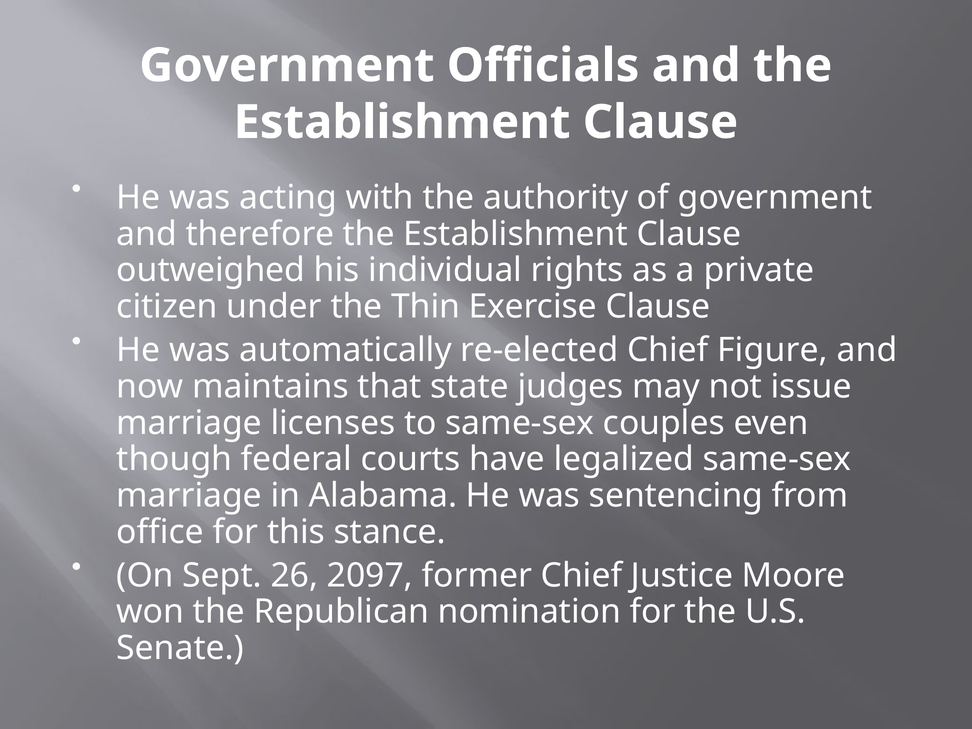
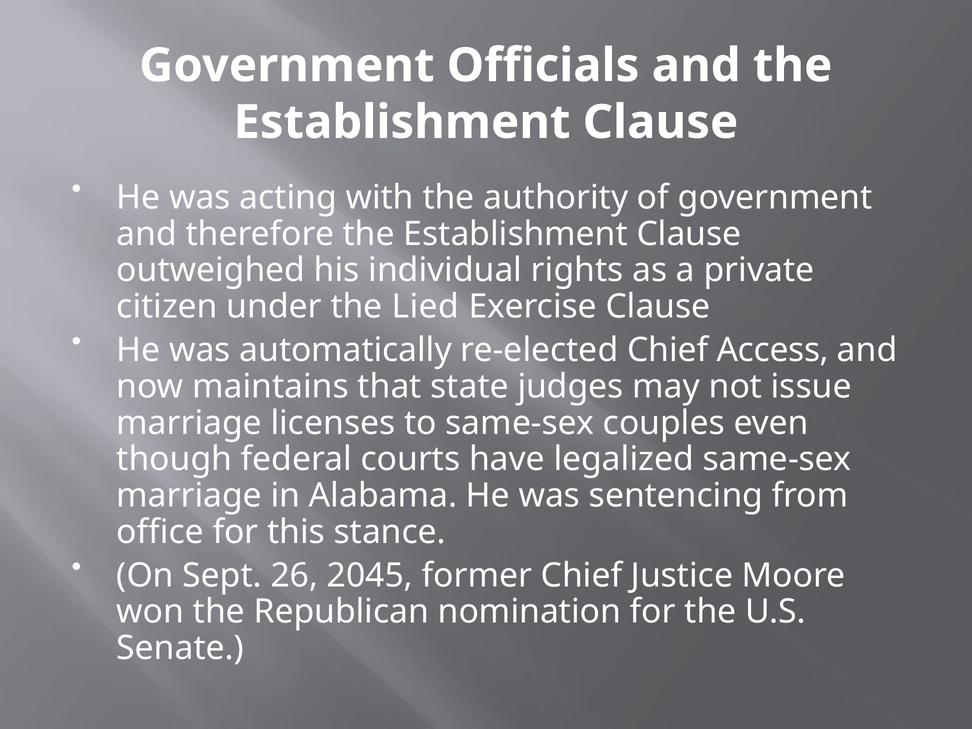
Thin: Thin -> Lied (426, 307)
Figure: Figure -> Access (773, 350)
2097: 2097 -> 2045 (370, 575)
